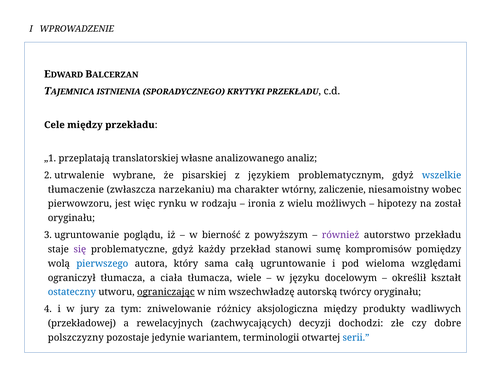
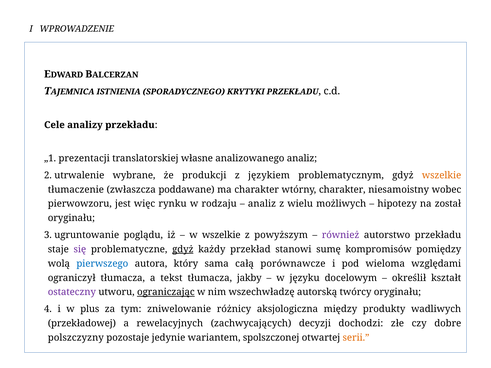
Cele między: między -> analizy (85, 125)
przeplatają: przeplatają -> prezentacji (84, 159)
pisarskiej: pisarskiej -> produkcji (204, 175)
wszelkie colour: blue -> orange (442, 175)
narzekaniu: narzekaniu -> poddawane (187, 190)
wtórny zaliczenie: zaliczenie -> charakter (342, 190)
ironia: ironia -> analiz (262, 204)
w bierność: bierność -> wszelkie (221, 235)
gdyż underline: none -> present (183, 249)
całą ugruntowanie: ugruntowanie -> porównawcze (293, 264)
ciała: ciała -> tekst (171, 278)
wiele: wiele -> jakby (249, 278)
ostateczny colour: blue -> purple (72, 292)
jury: jury -> plus (90, 309)
terminologii: terminologii -> spolszczonej (271, 338)
serii colour: blue -> orange (356, 338)
